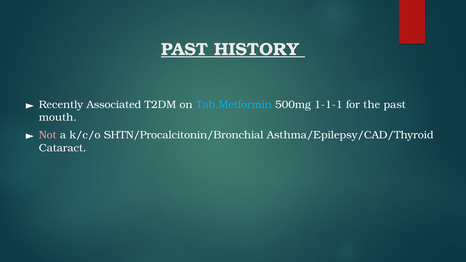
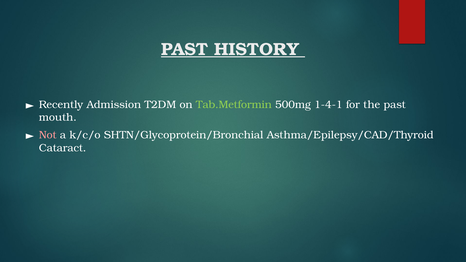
Associated: Associated -> Admission (114, 105)
Tab.Metformin colour: light blue -> light green (234, 105)
1-1-1: 1-1-1 -> 1-4-1 (328, 105)
SHTN/Procalcitonin/Bronchial: SHTN/Procalcitonin/Bronchial -> SHTN/Glycoprotein/Bronchial (184, 135)
